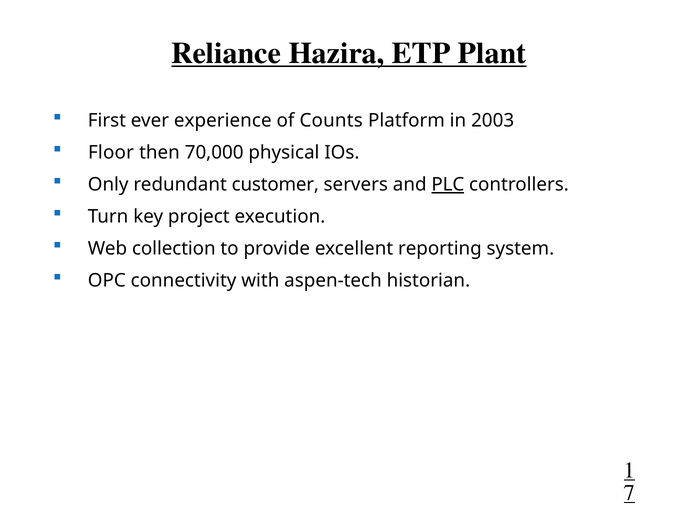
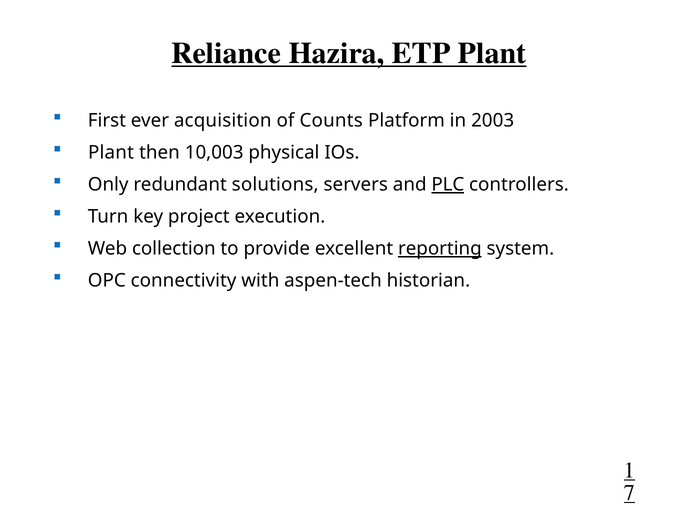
experience: experience -> acquisition (223, 121)
Floor: Floor -> Plant (111, 153)
70,000: 70,000 -> 10,003 (214, 153)
customer: customer -> solutions (275, 185)
reporting underline: none -> present (440, 249)
